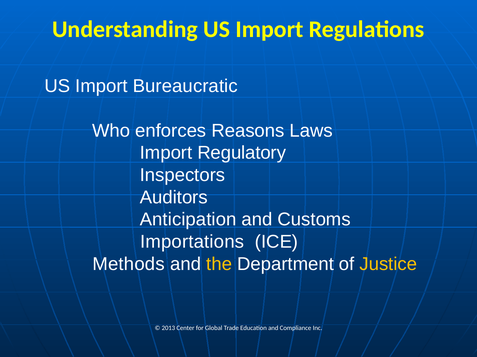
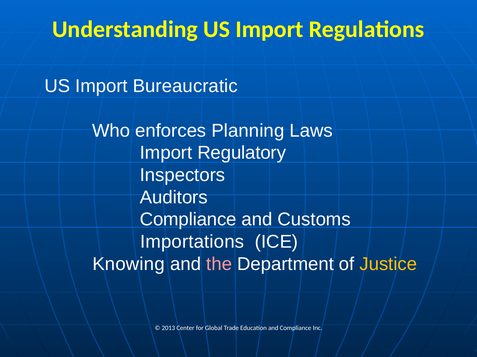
Reasons: Reasons -> Planning (248, 131)
Anticipation: Anticipation -> Compliance (188, 220)
Methods: Methods -> Knowing (129, 264)
the colour: yellow -> pink (219, 264)
